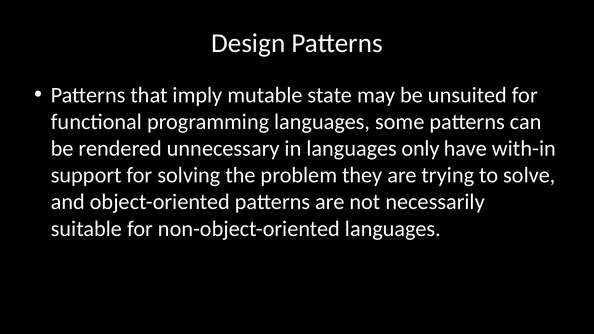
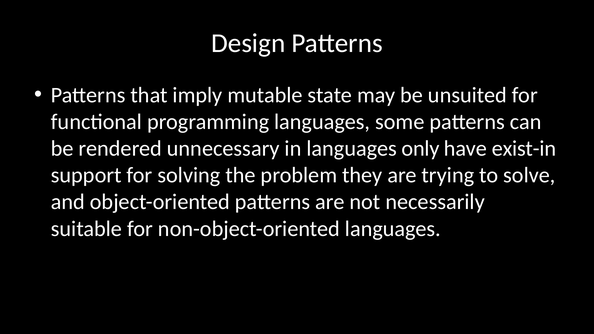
with-in: with-in -> exist-in (524, 149)
